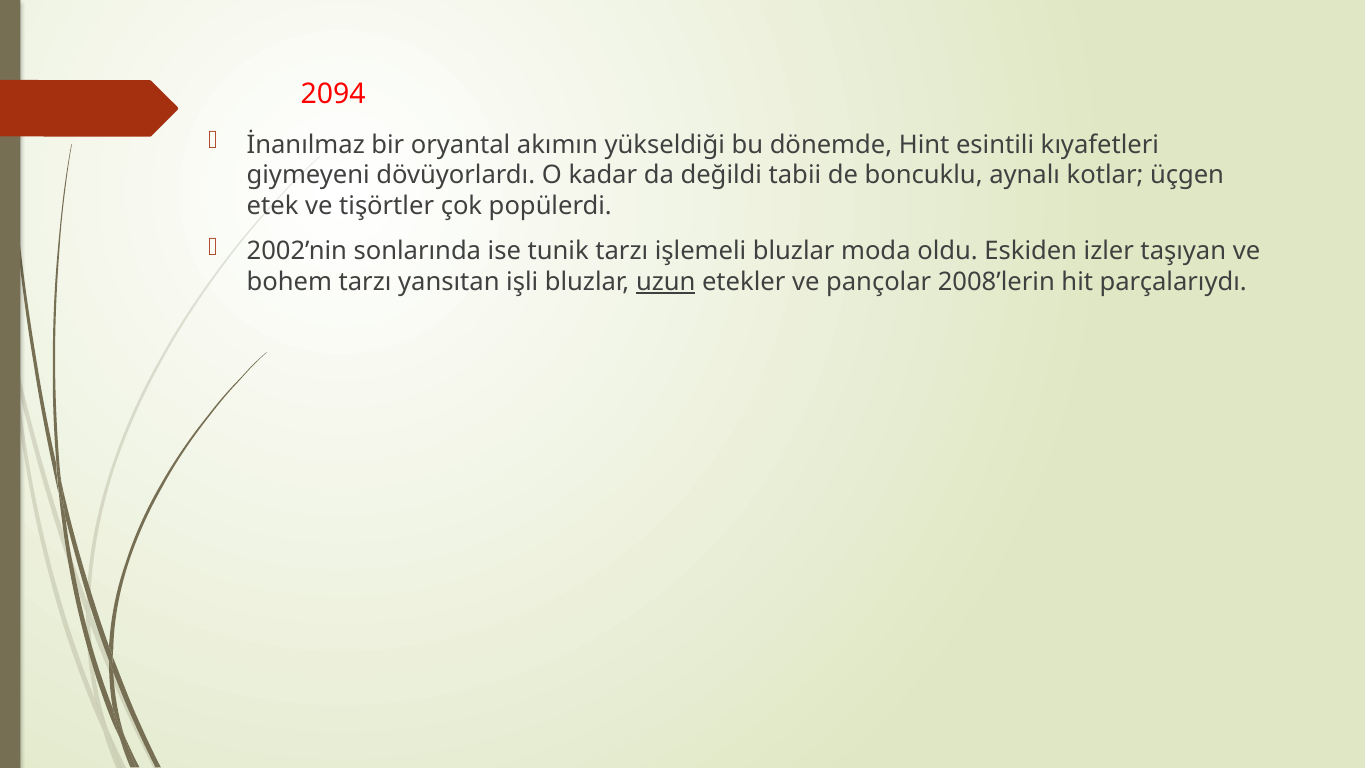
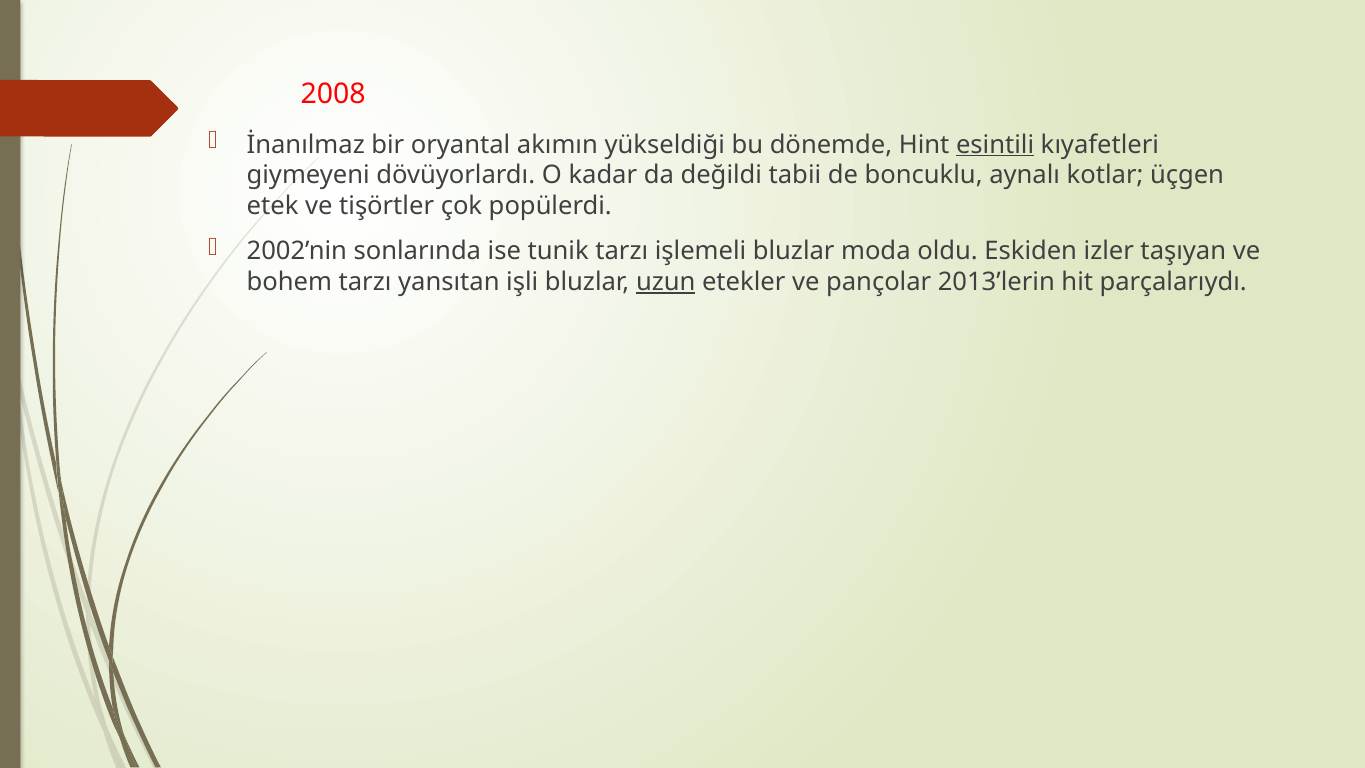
2094: 2094 -> 2008 (333, 94)
esintili underline: none -> present (995, 145)
2008’lerin: 2008’lerin -> 2013’lerin (996, 282)
